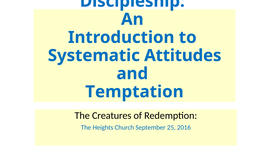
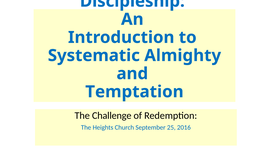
Attitudes: Attitudes -> Almighty (183, 56)
Creatures: Creatures -> Challenge (112, 116)
